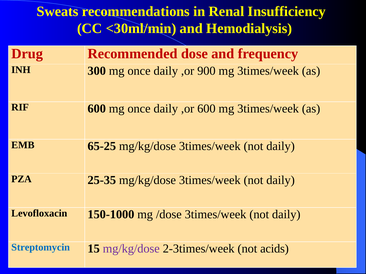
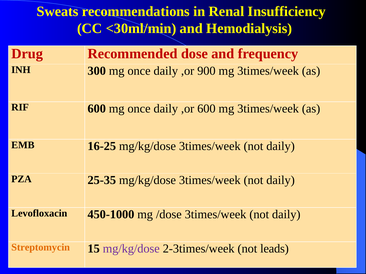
65-25: 65-25 -> 16-25 (102, 146)
150-1000: 150-1000 -> 450-1000 (111, 215)
Streptomycin colour: blue -> orange (41, 248)
acids: acids -> leads (275, 249)
